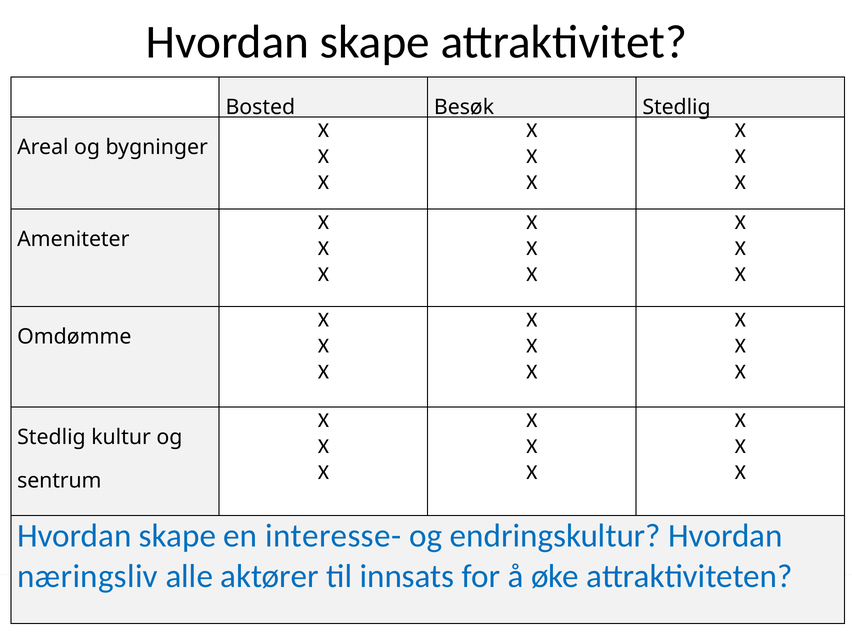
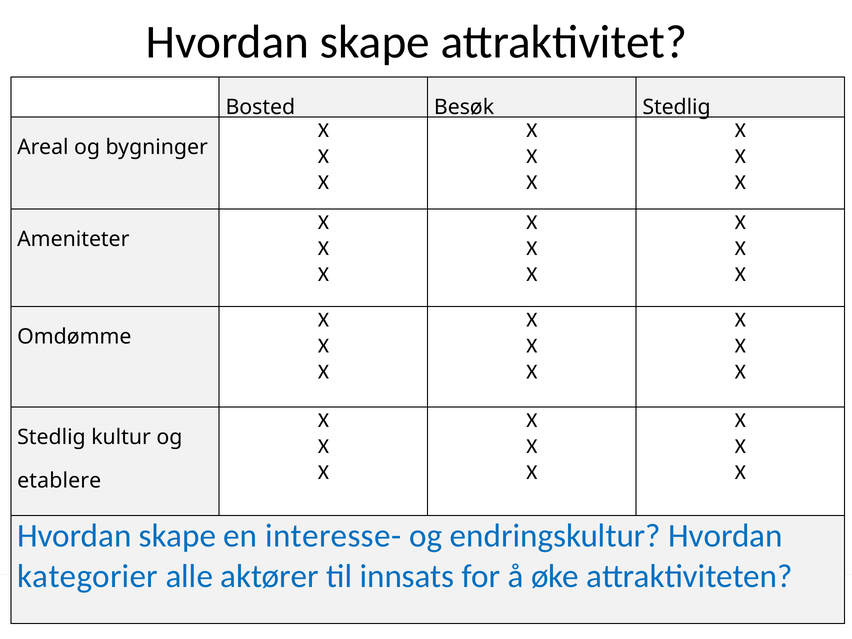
sentrum: sentrum -> etablere (59, 481)
næringsliv: næringsliv -> kategorier (88, 576)
